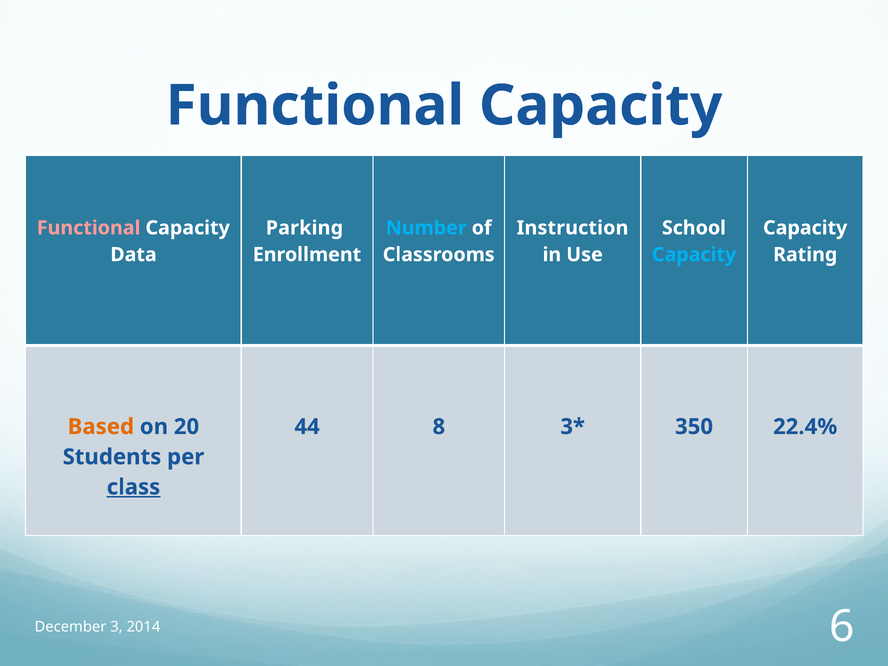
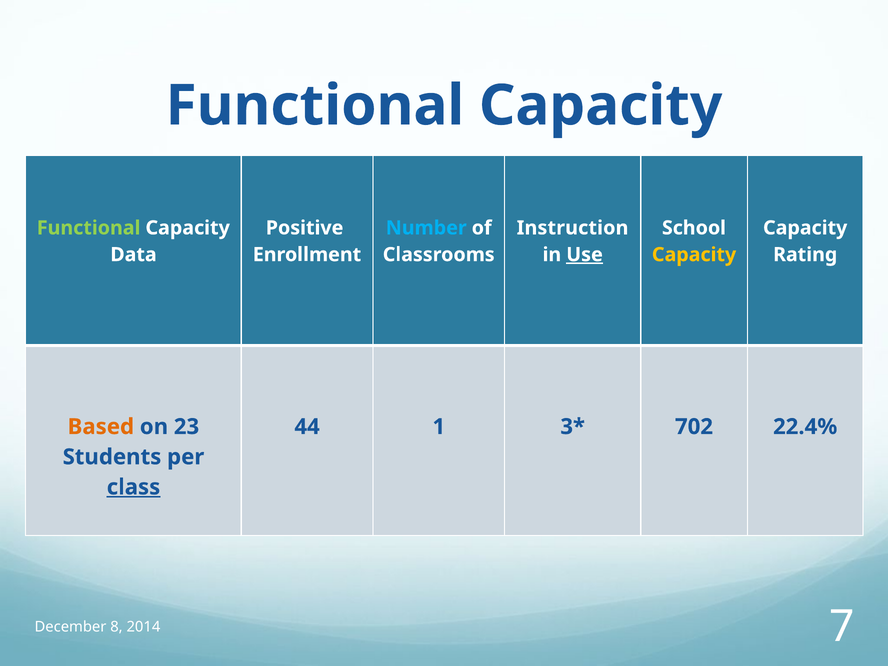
Functional colour: pink -> light green (89, 228)
Parking: Parking -> Positive (305, 228)
Use underline: none -> present (585, 255)
Capacity colour: light blue -> yellow (694, 255)
20: 20 -> 23 (186, 427)
8: 8 -> 1 (439, 427)
350: 350 -> 702 (694, 427)
3: 3 -> 8 (116, 627)
6: 6 -> 7 (842, 627)
